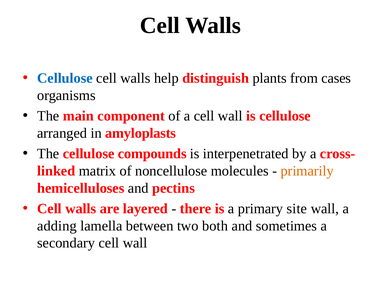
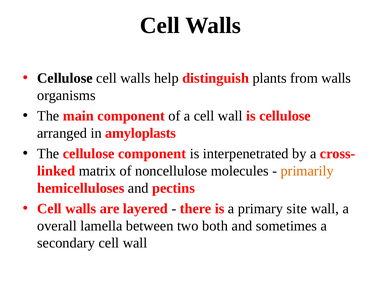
Cellulose colour: blue -> black (65, 78)
from cases: cases -> walls (336, 78)
cellulose compounds: compounds -> component (152, 154)
adding: adding -> overall (57, 226)
